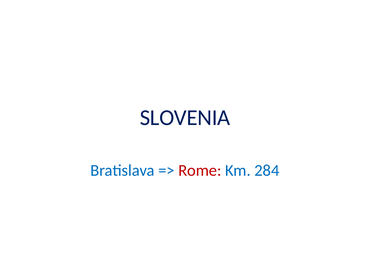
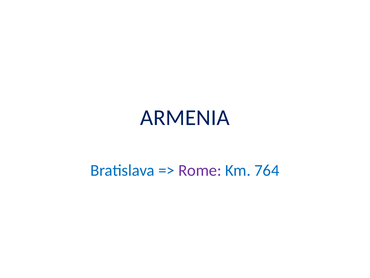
SLOVENIA: SLOVENIA -> ARMENIA (185, 118)
Rome colour: red -> purple (200, 170)
284: 284 -> 764 (267, 170)
